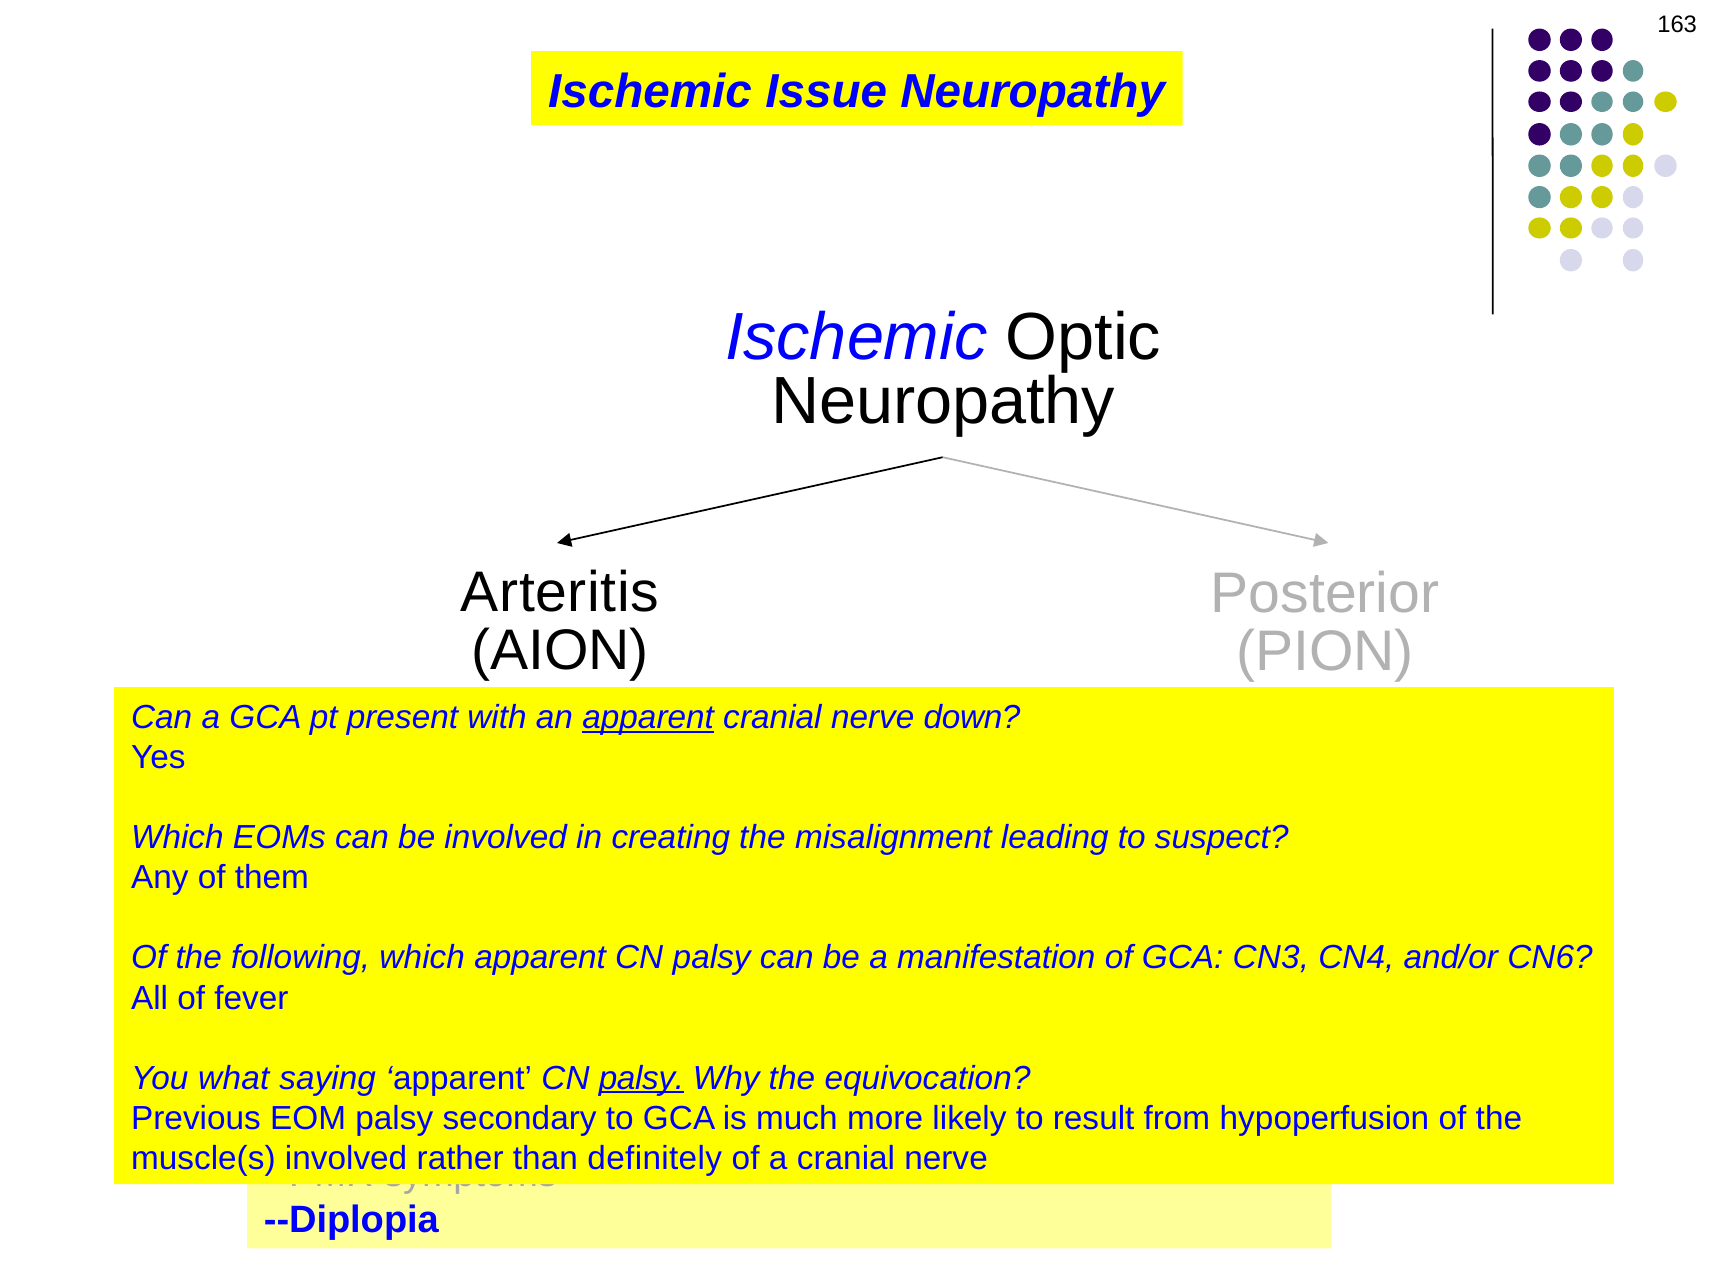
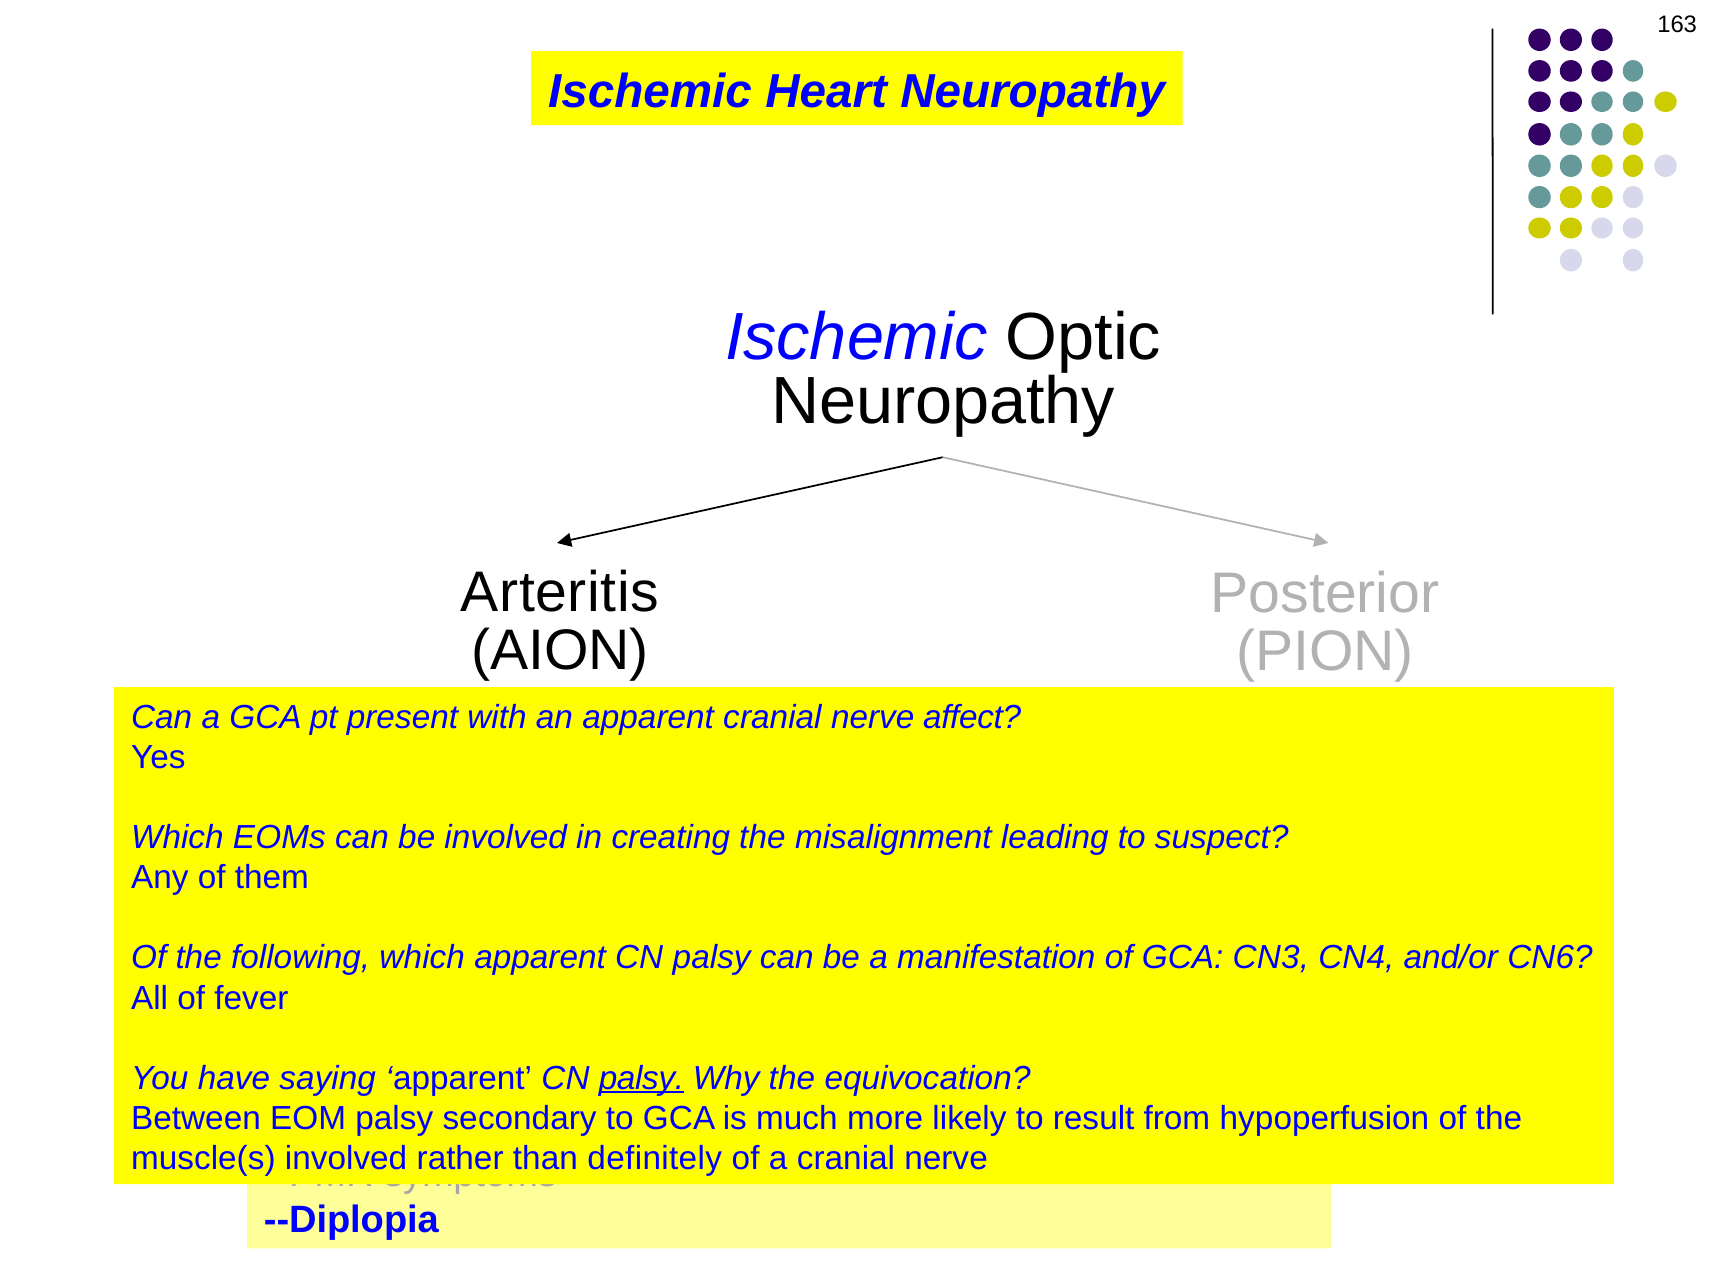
Issue: Issue -> Heart (826, 91)
apparent underline: present -> none (648, 718)
down: down -> affect (972, 718)
You what: what -> have (234, 1078)
Previous: Previous -> Between (196, 1118)
